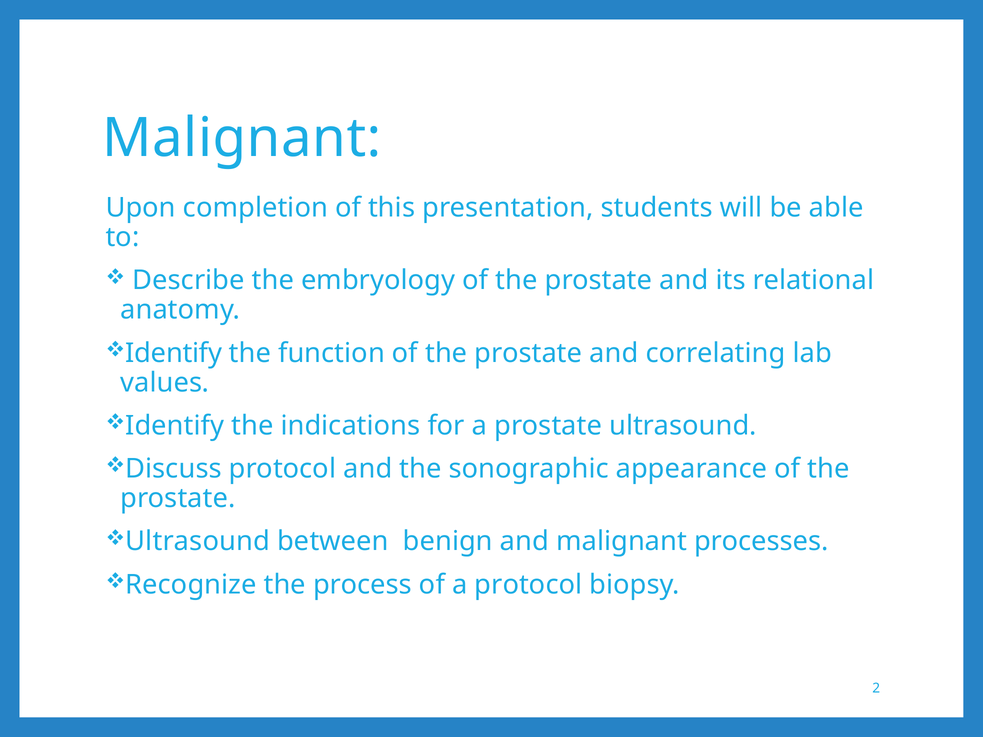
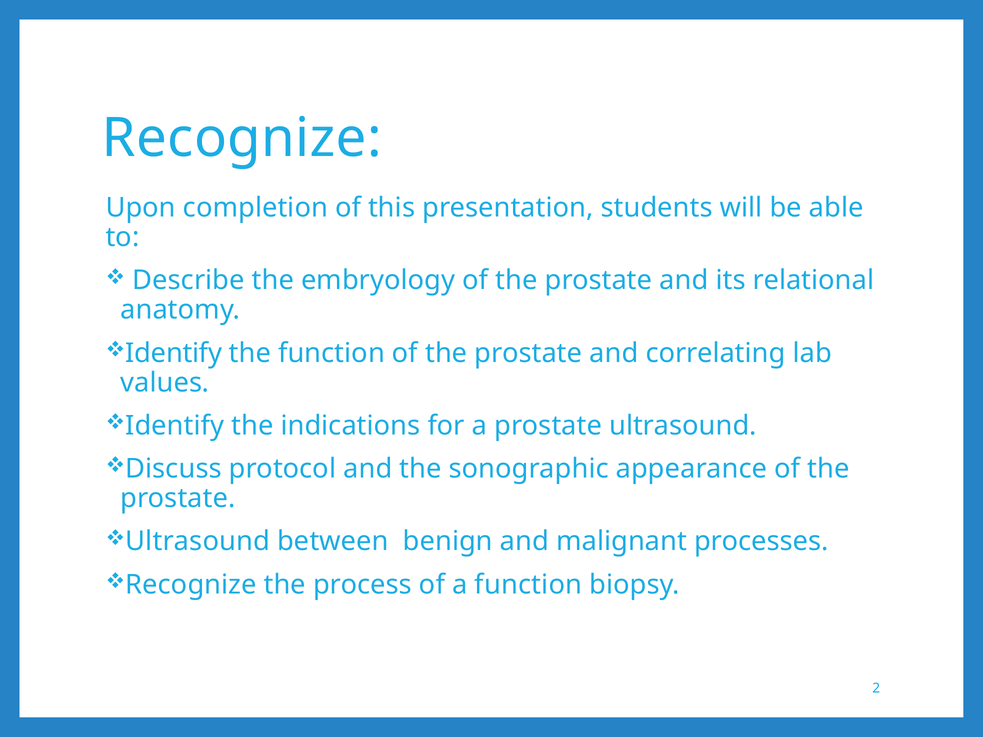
Malignant: Malignant -> Recognize (242, 138)
a protocol: protocol -> function (528, 585)
